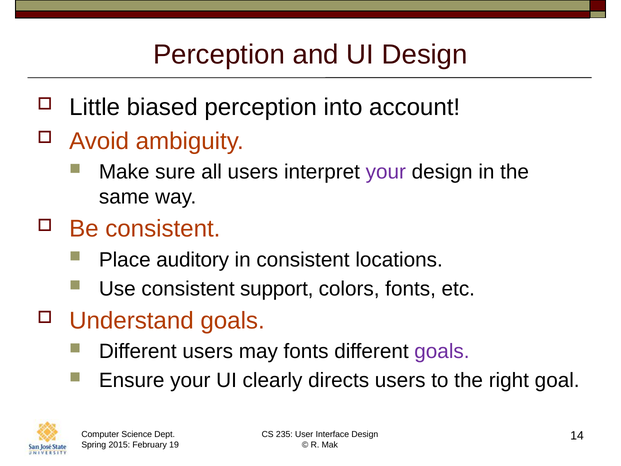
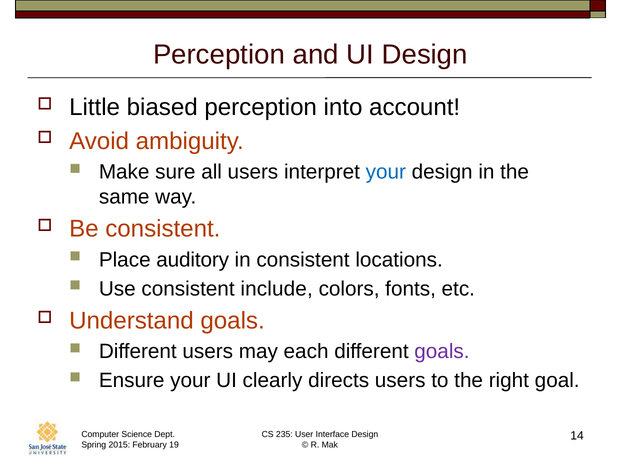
your colour: purple -> blue (386, 172)
support: support -> include (277, 289)
may fonts: fonts -> each (306, 351)
